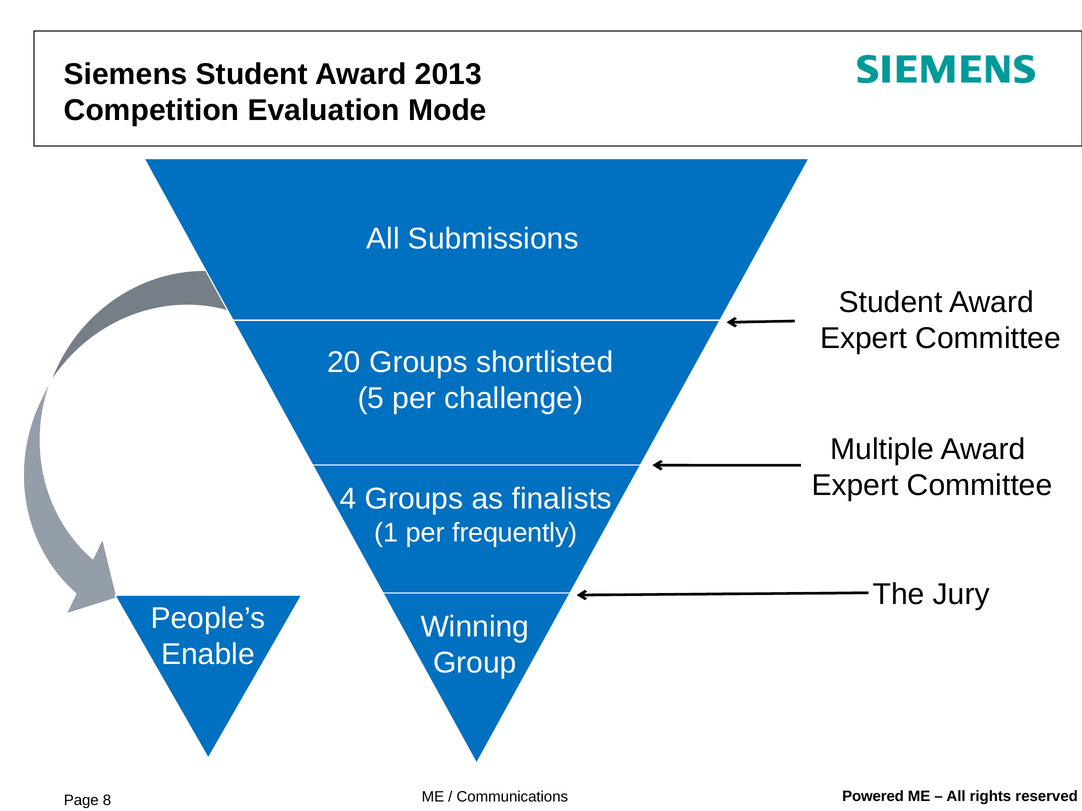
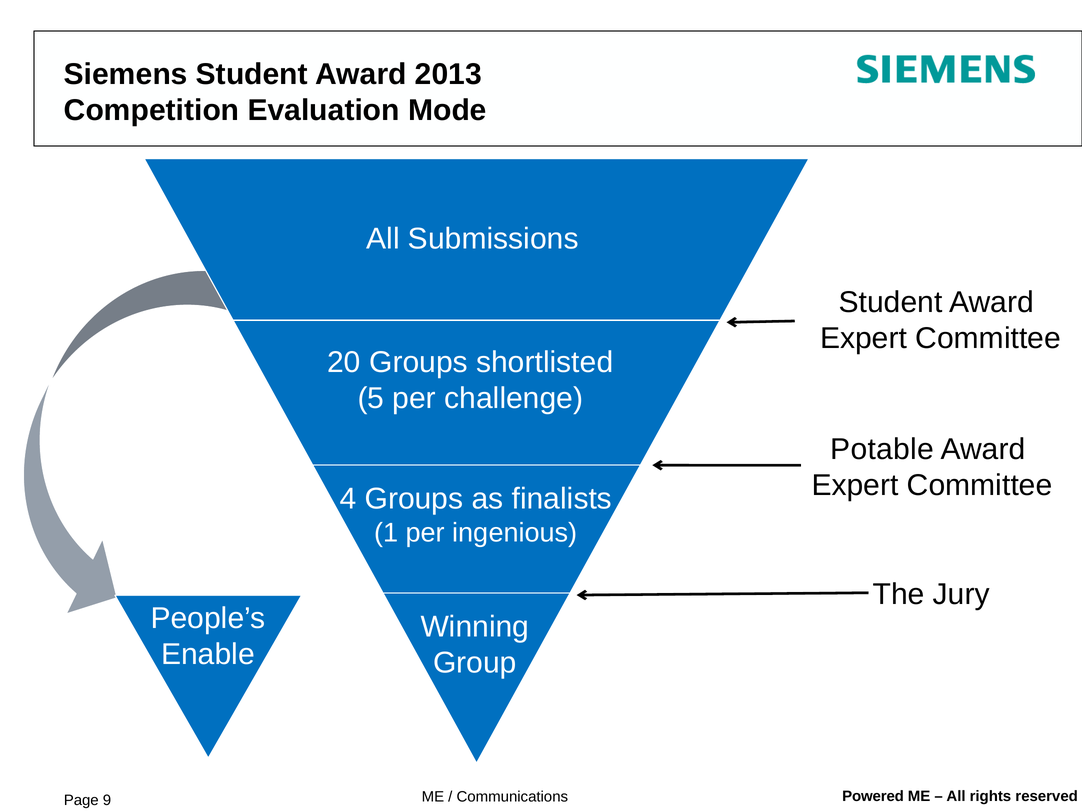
Multiple: Multiple -> Potable (882, 450)
frequently: frequently -> ingenious (515, 533)
8: 8 -> 9 (107, 801)
